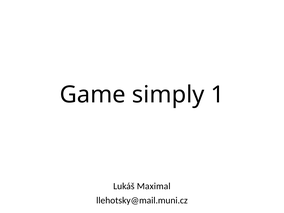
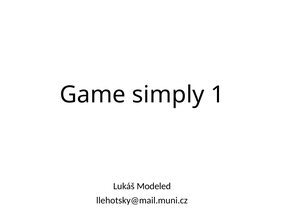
Maximal: Maximal -> Modeled (154, 186)
